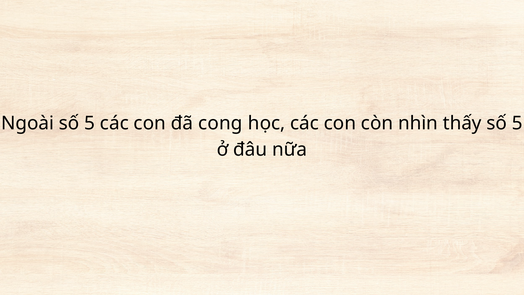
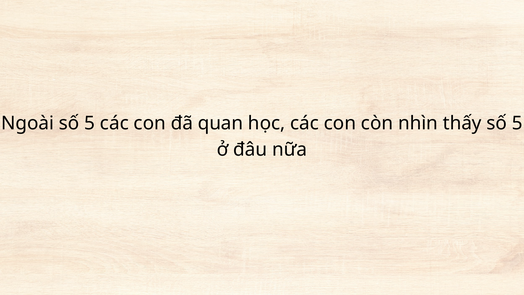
cong: cong -> quan (221, 123)
